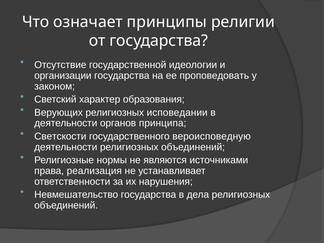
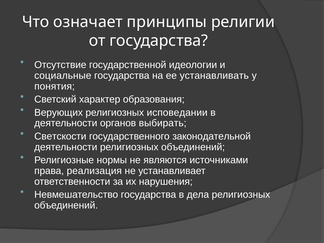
организации: организации -> социальные (63, 76)
проповедовать: проповедовать -> устанавливать (214, 76)
законом: законом -> понятия (55, 86)
принципа: принципа -> выбирать (163, 123)
вероисповедную: вероисповедную -> законодательной (212, 136)
